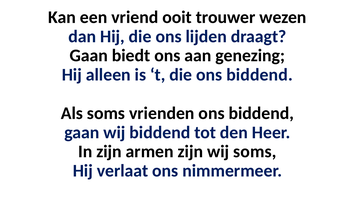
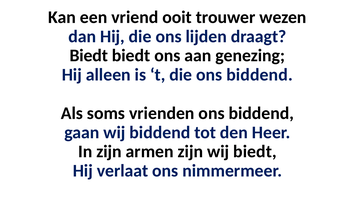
Gaan: Gaan -> Biedt (89, 56)
wij soms: soms -> biedt (255, 151)
